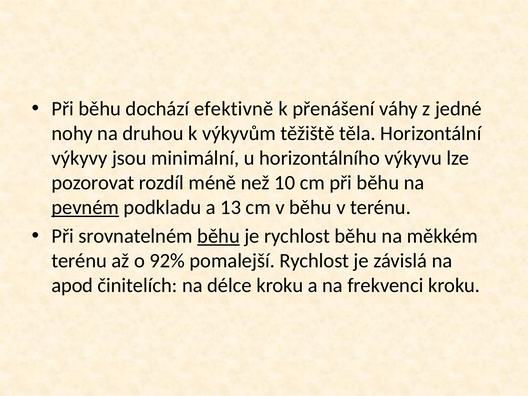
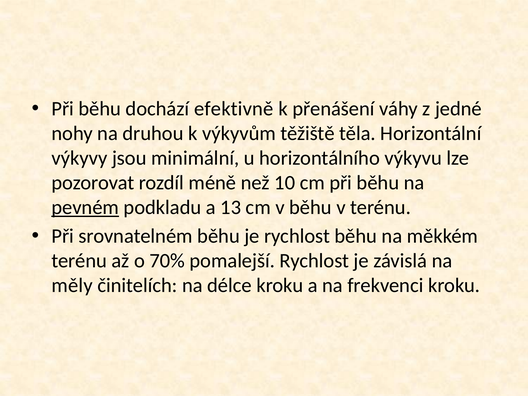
běhu underline: present -> none (219, 236)
92%: 92% -> 70% (167, 261)
apod: apod -> měly (72, 285)
